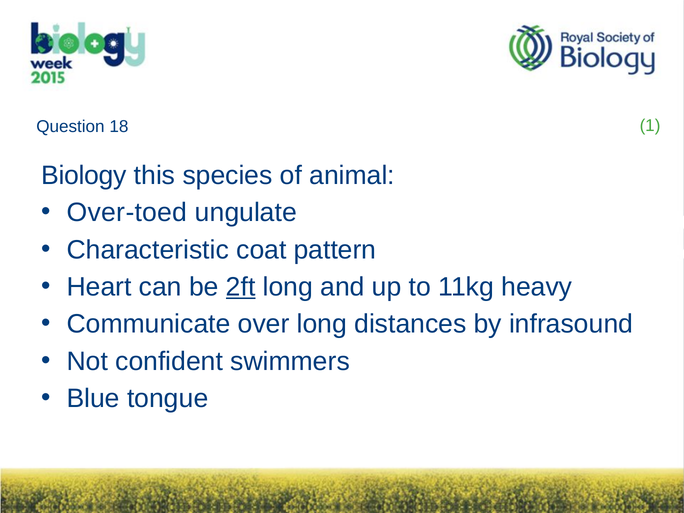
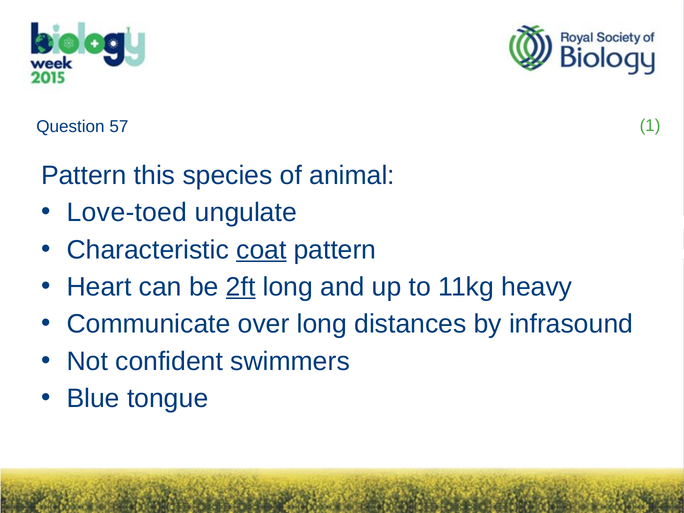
18: 18 -> 57 (119, 126)
Biology: Biology -> Pattern (84, 175)
Over-toed: Over-toed -> Love-toed (127, 213)
coat underline: none -> present (261, 250)
